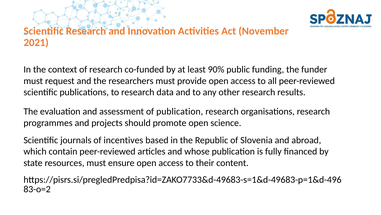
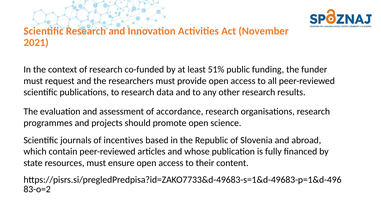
90%: 90% -> 51% (216, 69)
of publication: publication -> accordance (180, 111)
